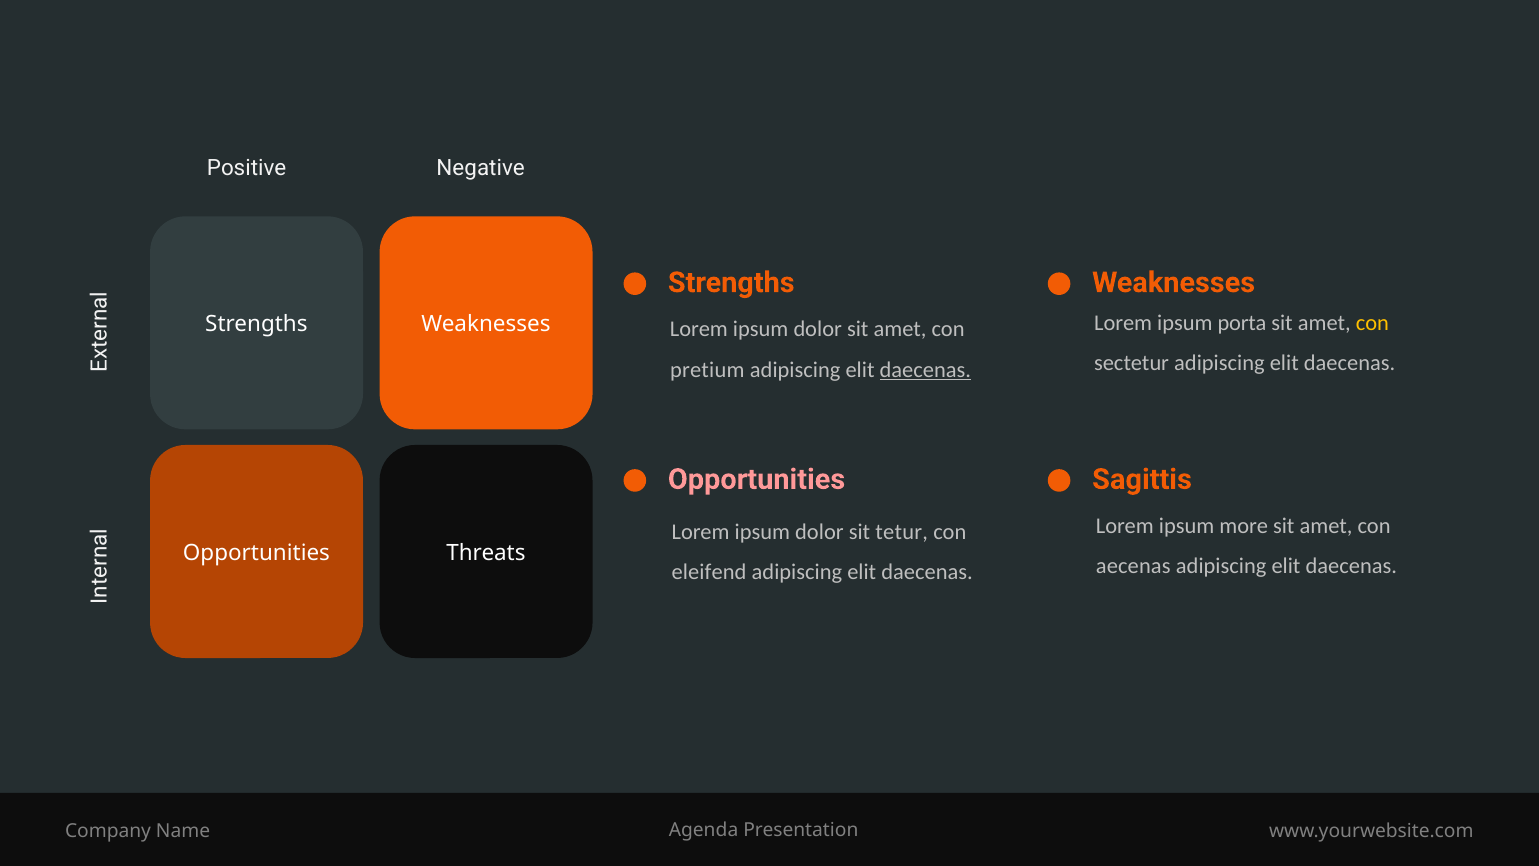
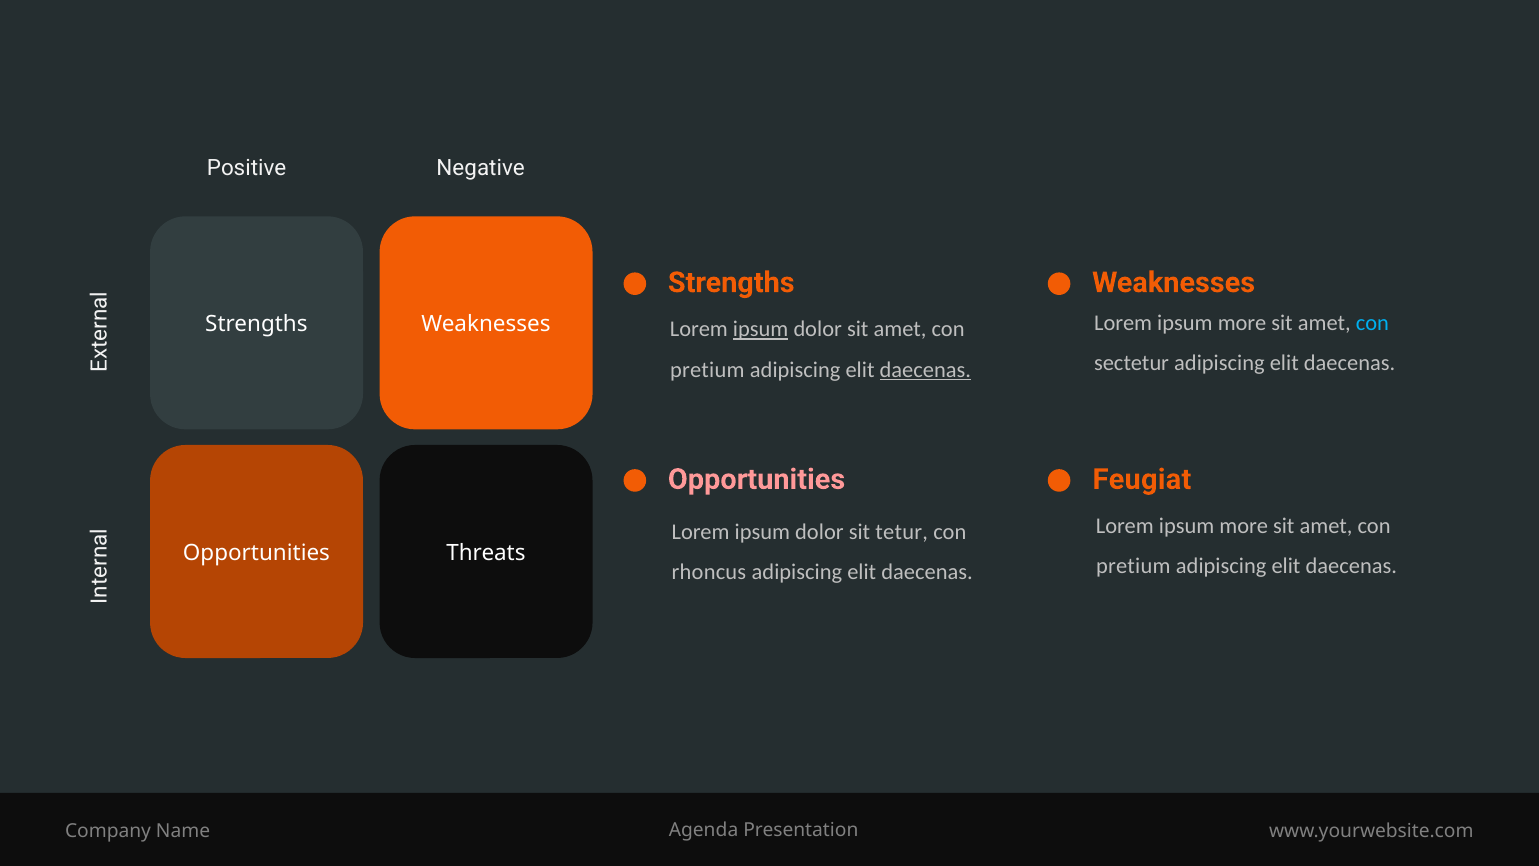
porta: porta -> more (1242, 323)
con colour: yellow -> light blue (1372, 323)
ipsum underline: none -> present (761, 329)
Sagittis: Sagittis -> Feugiat (1142, 479)
aecenas: aecenas -> pretium (1133, 566)
eleifend: eleifend -> rhoncus (709, 572)
